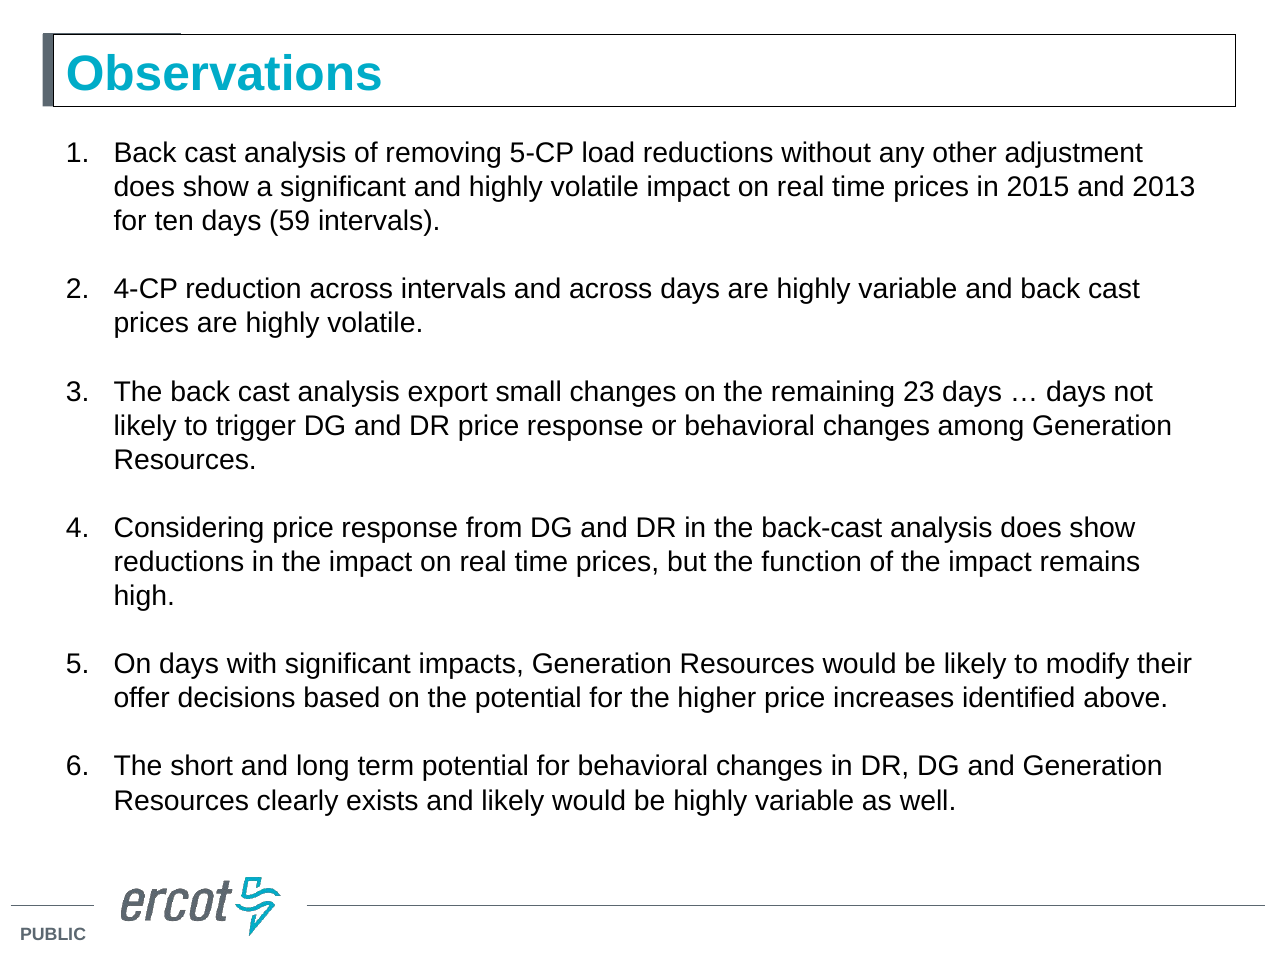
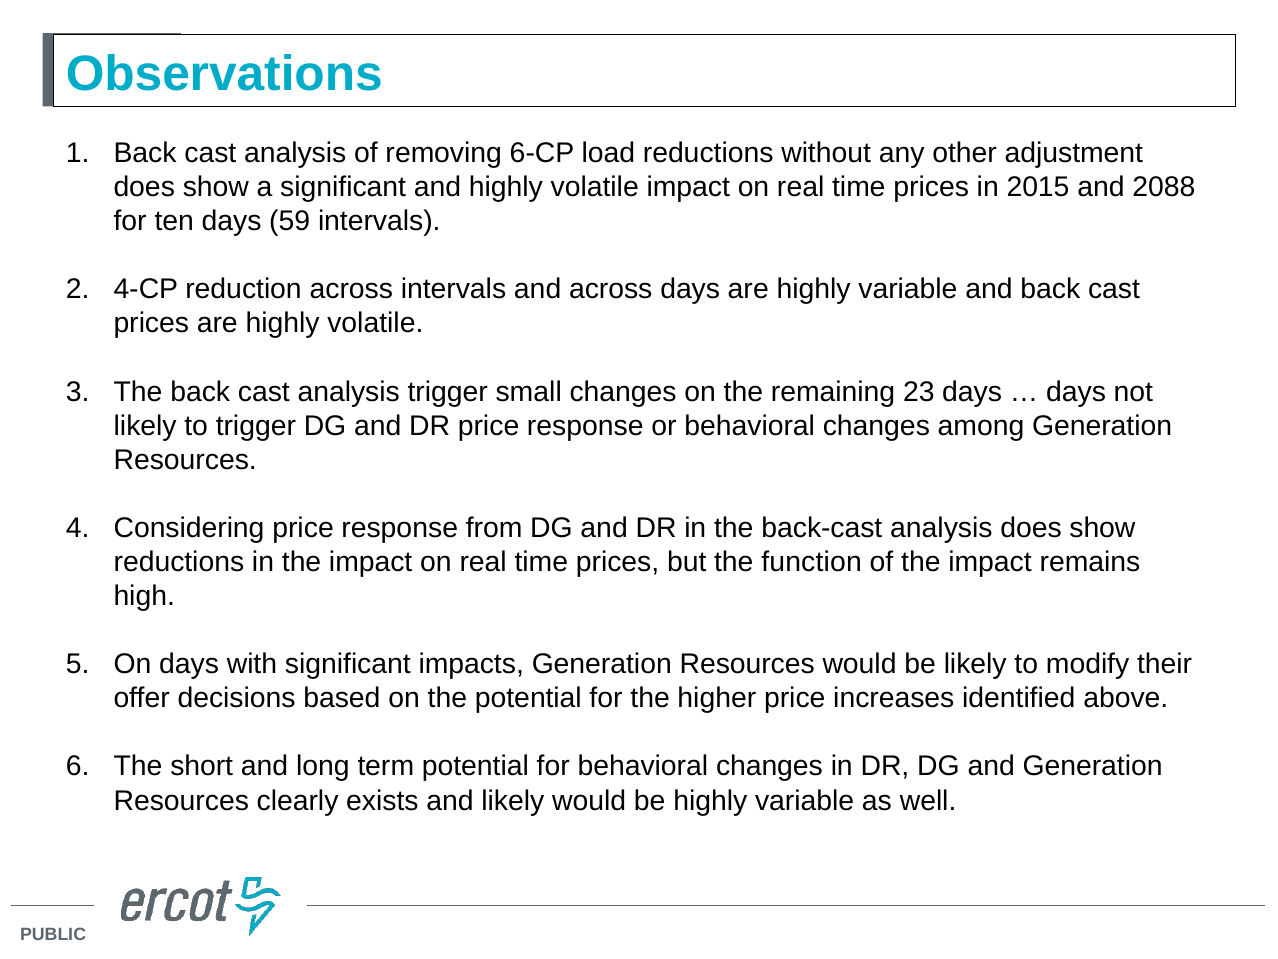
5-CP: 5-CP -> 6-CP (542, 153)
2013: 2013 -> 2088 (1164, 187)
analysis export: export -> trigger (448, 391)
